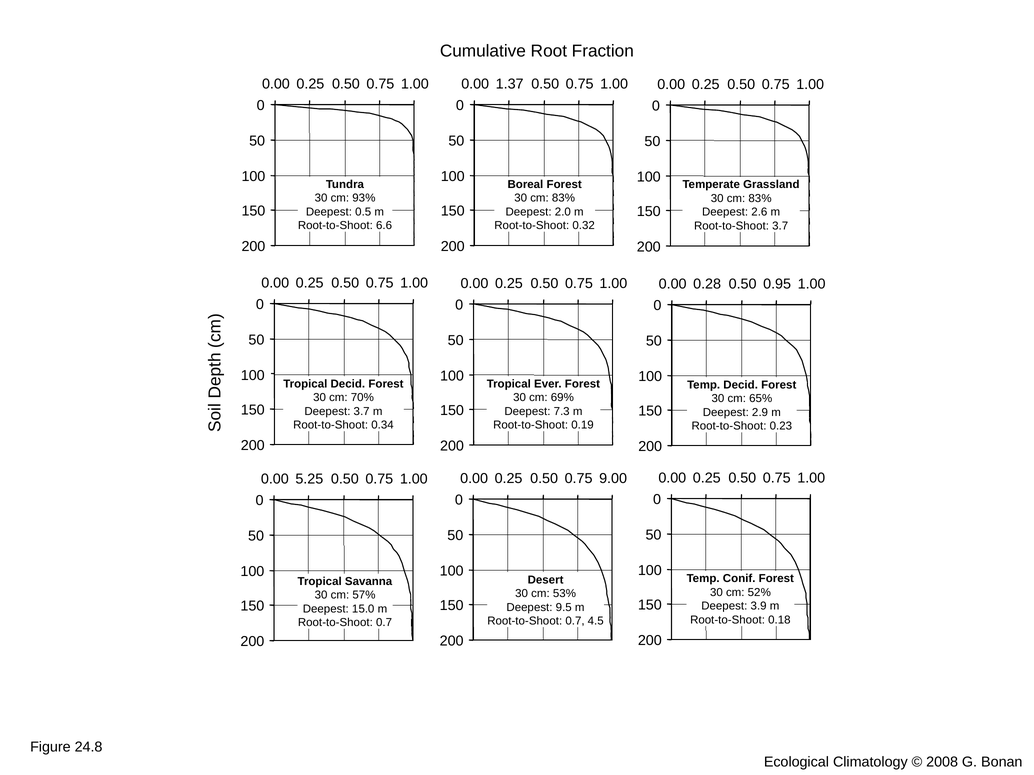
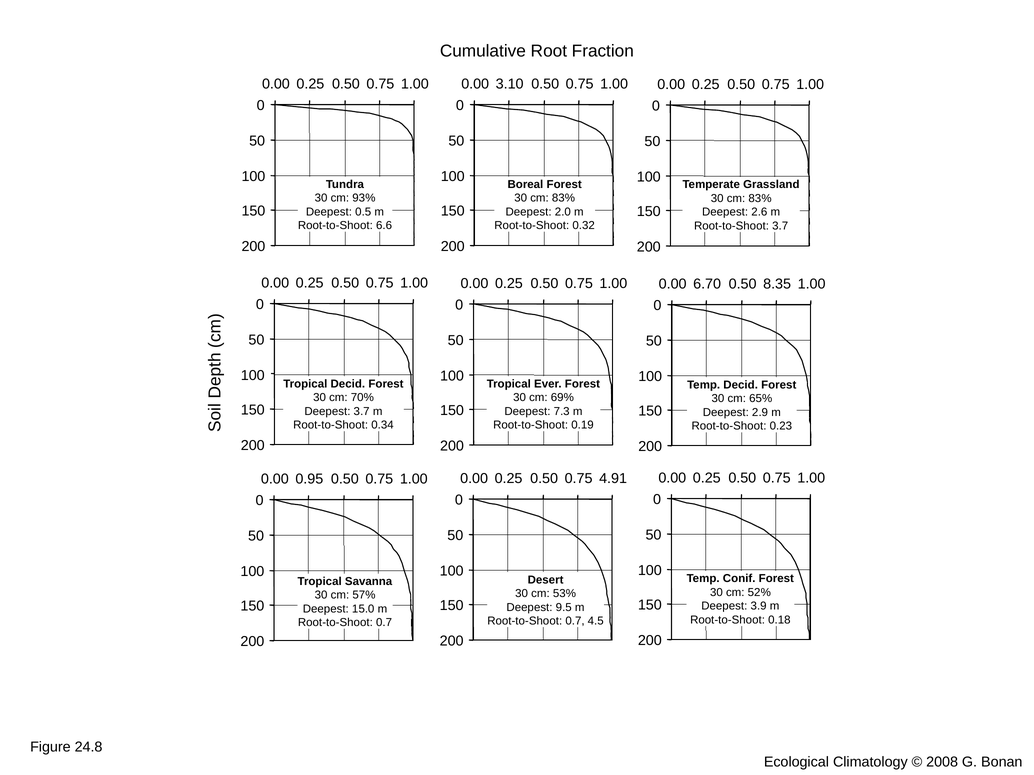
1.37: 1.37 -> 3.10 (510, 84)
0.28: 0.28 -> 6.70 (707, 284)
0.95: 0.95 -> 8.35 (777, 284)
9.00: 9.00 -> 4.91 (613, 479)
5.25: 5.25 -> 0.95 (309, 479)
